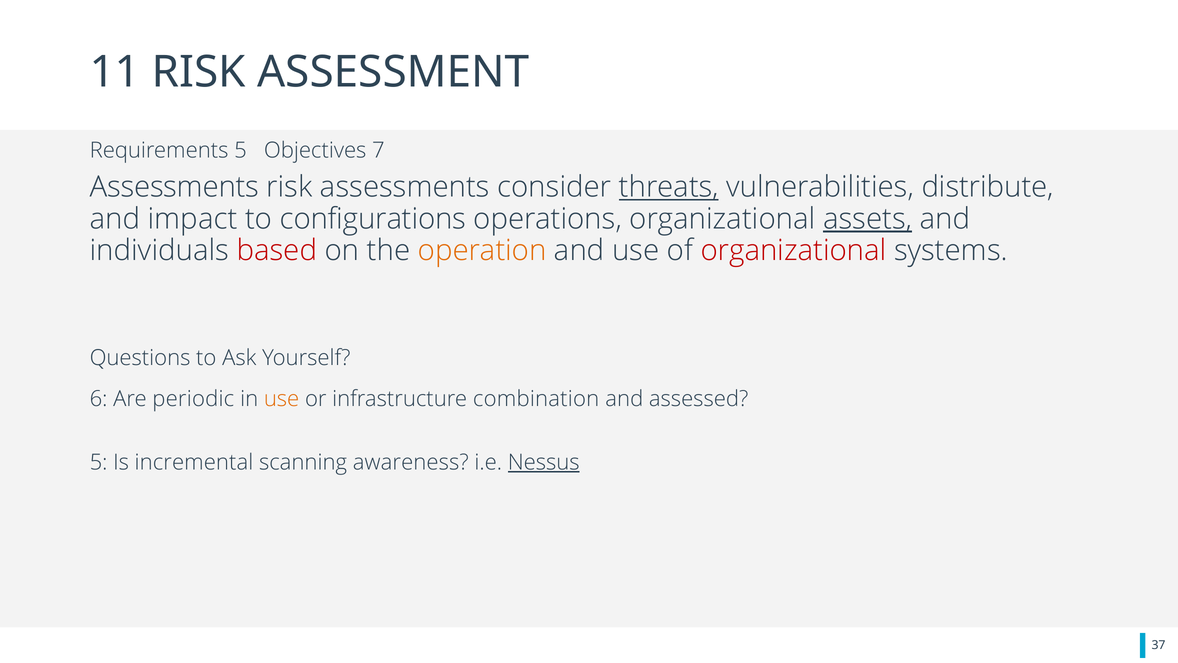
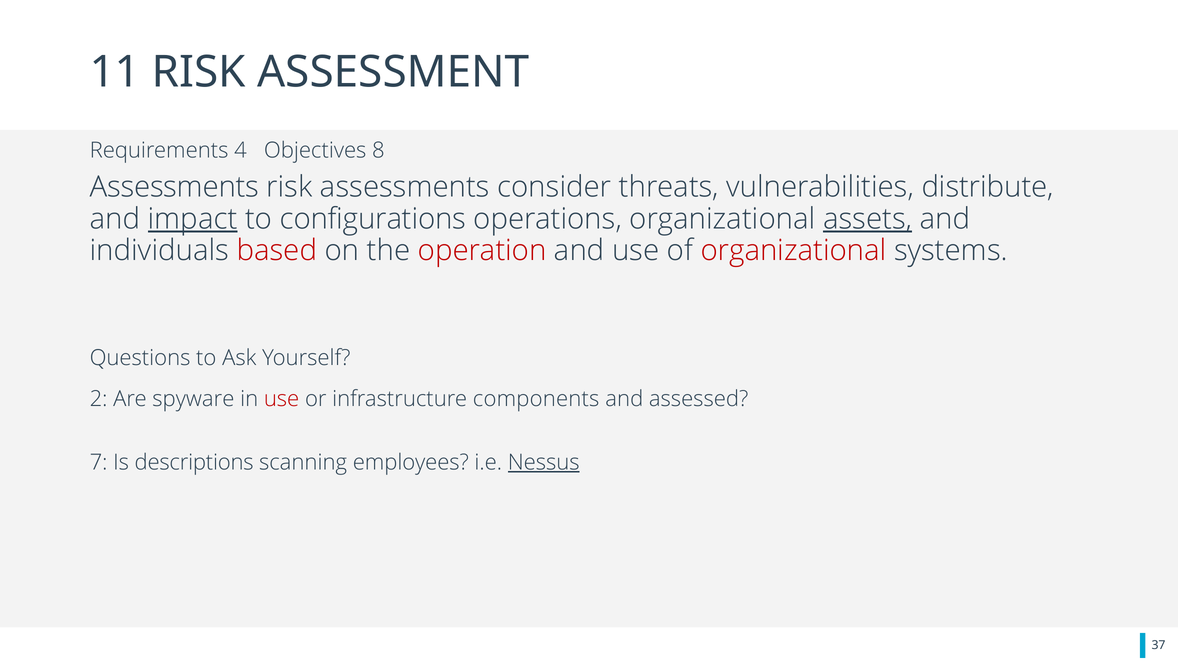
Requirements 5: 5 -> 4 (241, 150)
7: 7 -> 8 (378, 150)
threats underline: present -> none (669, 187)
impact underline: none -> present (193, 219)
operation colour: orange -> red (482, 251)
6: 6 -> 2 (99, 398)
periodic: periodic -> spyware (193, 398)
use colour: orange -> red (282, 398)
combination: combination -> components (536, 398)
5: 5 -> 7 (99, 462)
incremental: incremental -> descriptions (194, 462)
awareness: awareness -> employees (411, 462)
